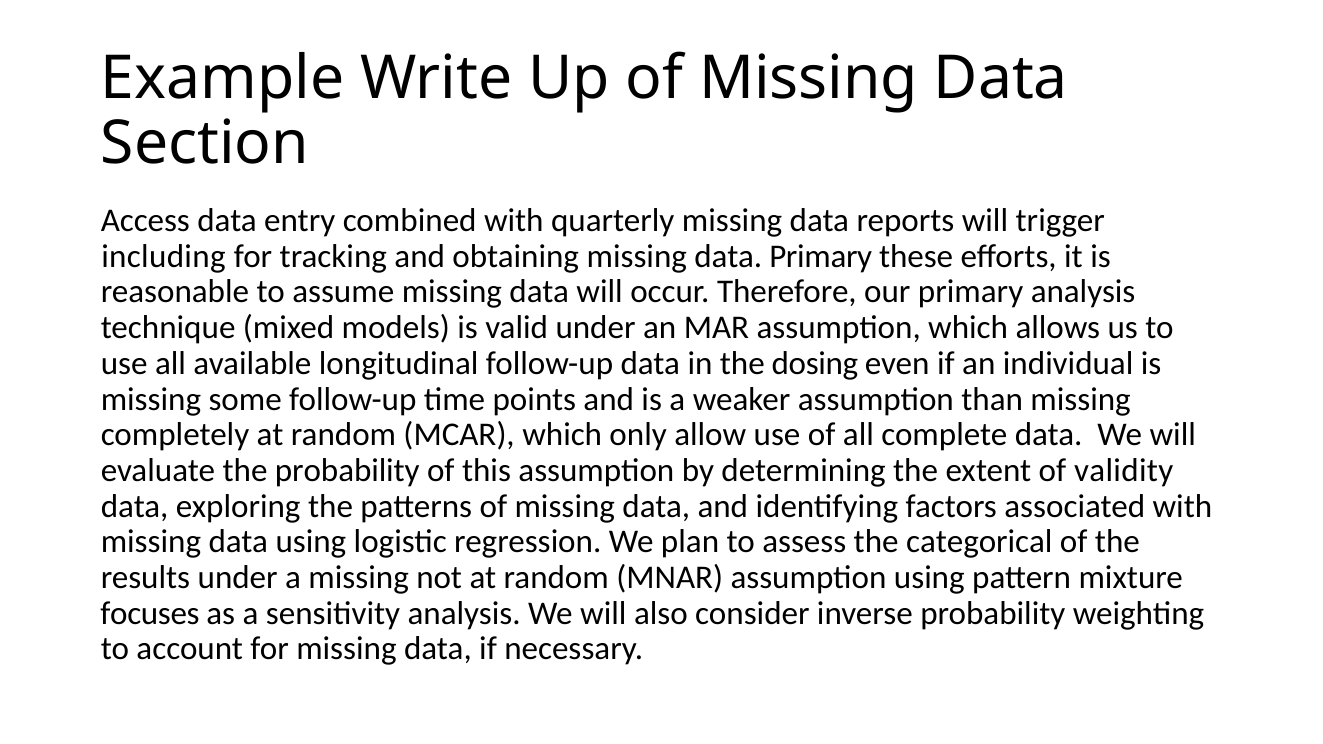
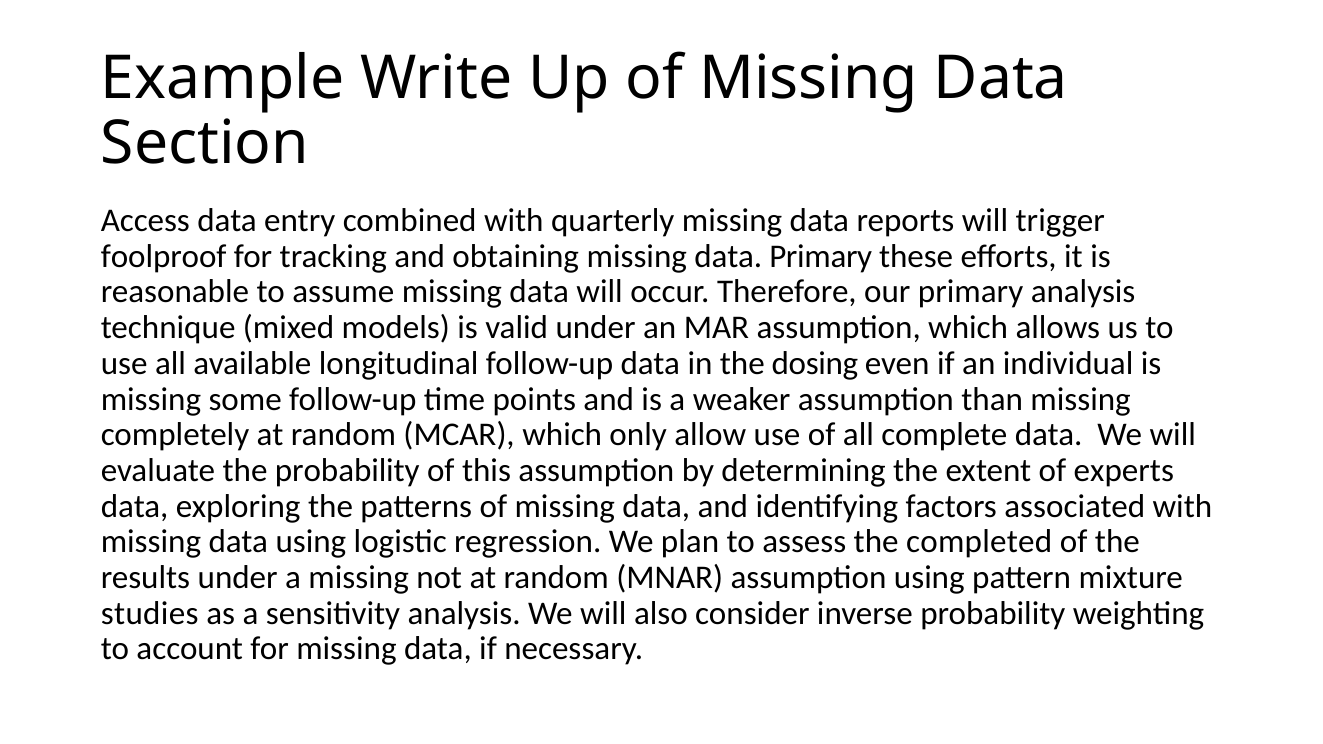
including: including -> foolproof (164, 256)
validity: validity -> experts (1124, 471)
categorical: categorical -> completed (979, 542)
focuses: focuses -> studies (150, 613)
